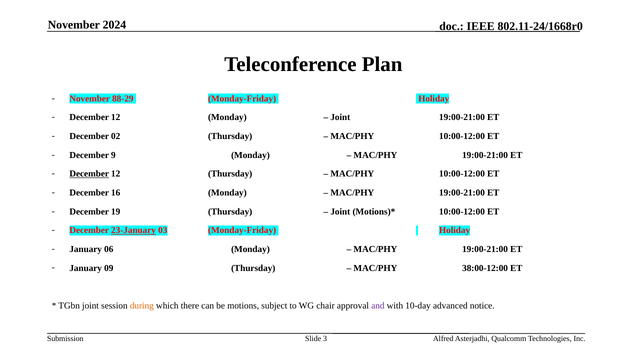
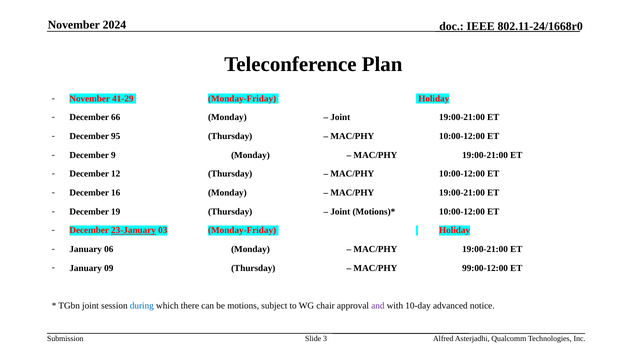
88-29: 88-29 -> 41-29 (123, 99)
12: 12 -> 66 (116, 117)
02: 02 -> 95 (116, 136)
December underline: present -> none (89, 174)
38:00-12:00: 38:00-12:00 -> 99:00-12:00 (485, 268)
during colour: orange -> blue (142, 305)
